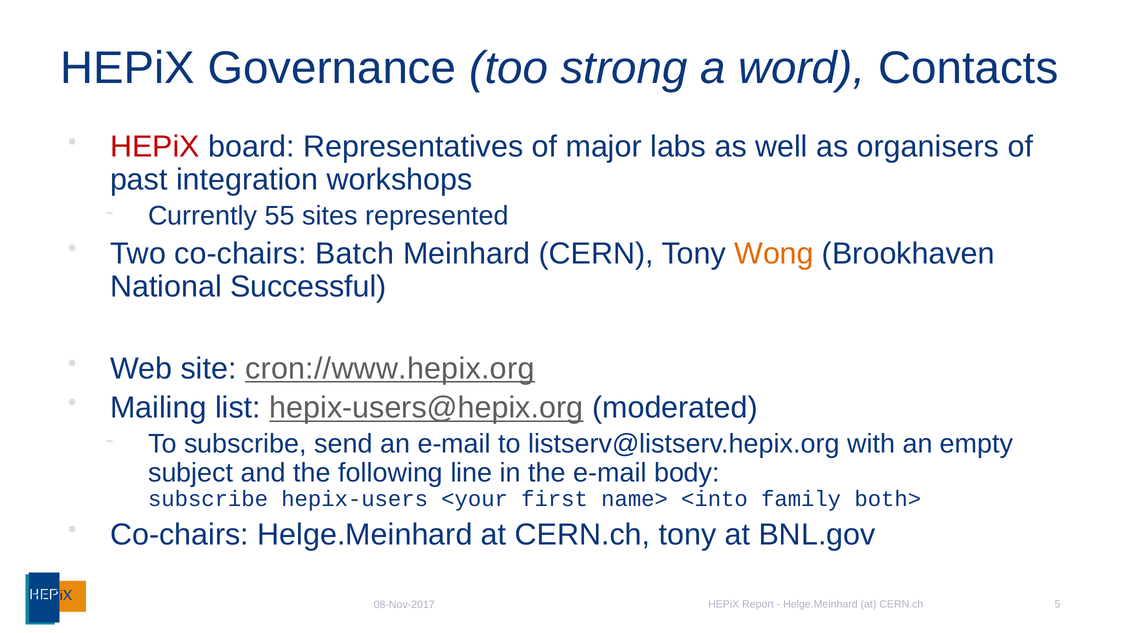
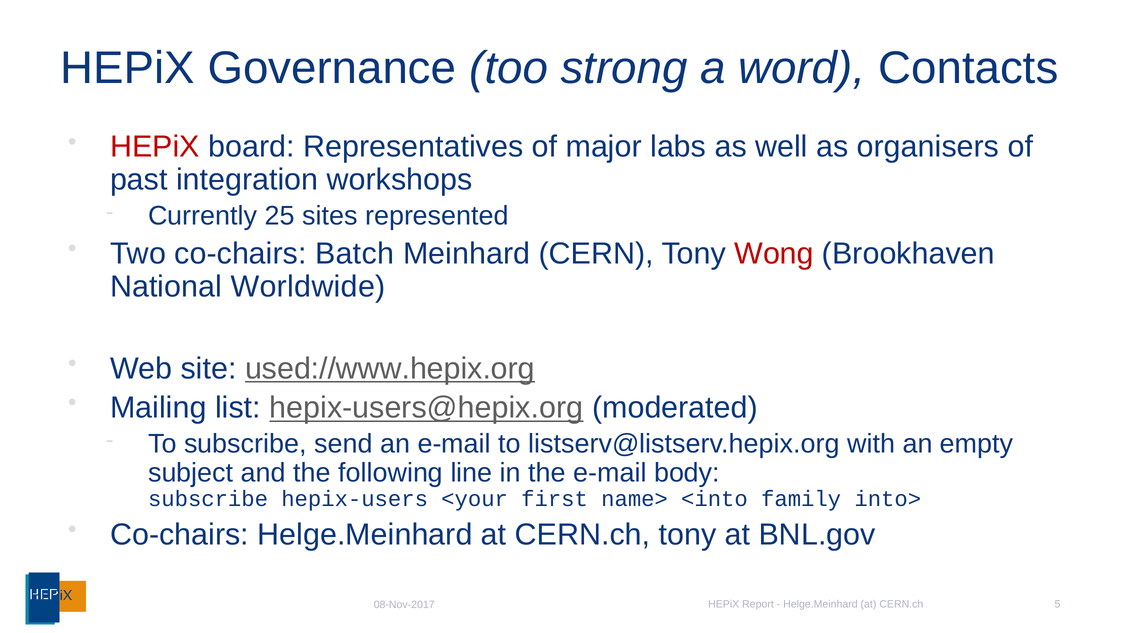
55: 55 -> 25 (280, 216)
Wong colour: orange -> red (774, 254)
Successful: Successful -> Worldwide (308, 286)
cron://www.hepix.org: cron://www.hepix.org -> used://www.hepix.org (390, 368)
both>: both> -> into> (888, 499)
